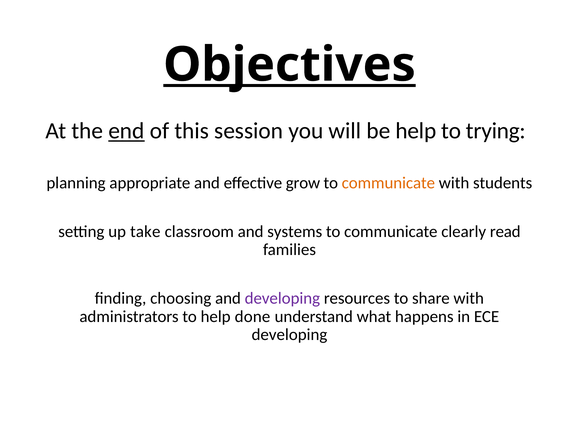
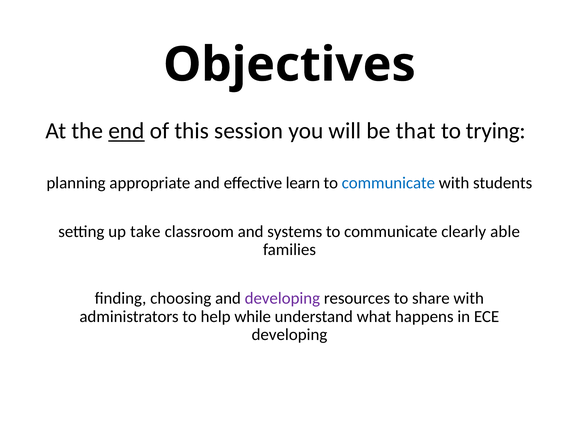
Objectives underline: present -> none (289, 65)
be help: help -> that (416, 131)
grow: grow -> learn (303, 183)
communicate colour: orange -> blue (388, 183)
read: read -> able (505, 232)
done: done -> while (253, 317)
